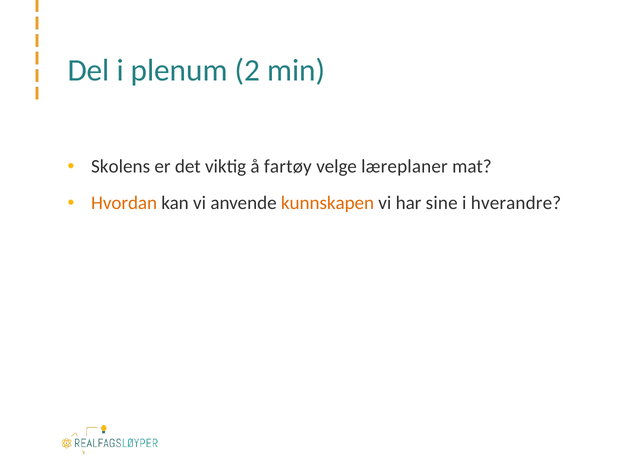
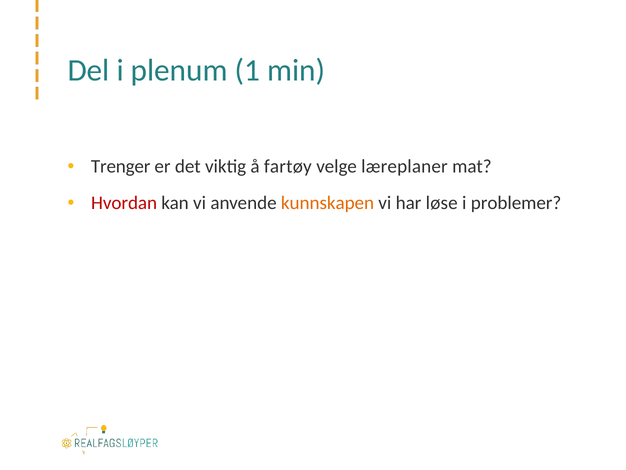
2: 2 -> 1 (248, 70)
Skolens: Skolens -> Trenger (121, 166)
Hvordan colour: orange -> red (124, 203)
sine: sine -> løse (442, 203)
hverandre: hverandre -> problemer (516, 203)
